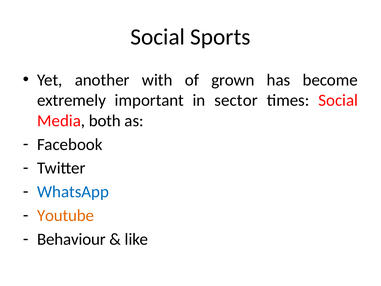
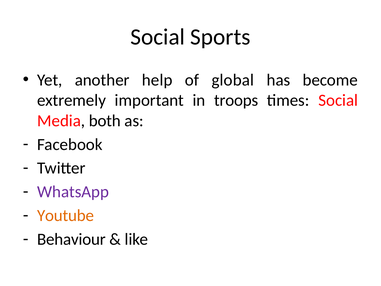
with: with -> help (157, 80)
grown: grown -> global (233, 80)
sector: sector -> troops (236, 100)
WhatsApp colour: blue -> purple (73, 192)
